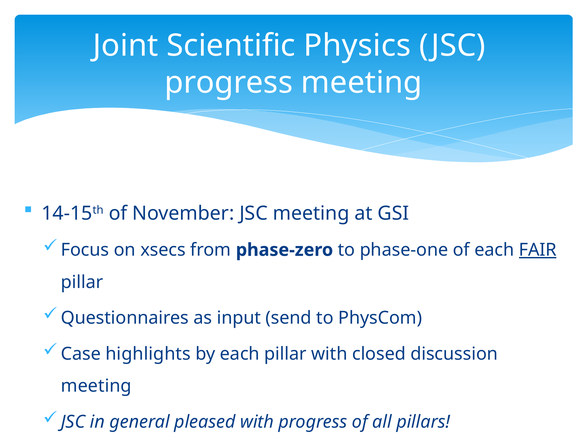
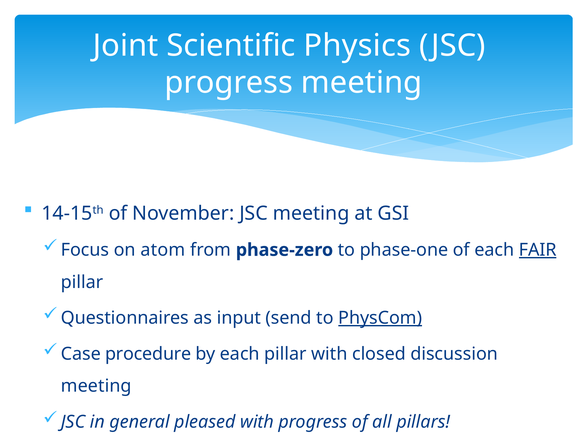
xsecs: xsecs -> atom (163, 250)
PhysCom underline: none -> present (380, 318)
highlights: highlights -> procedure (148, 354)
